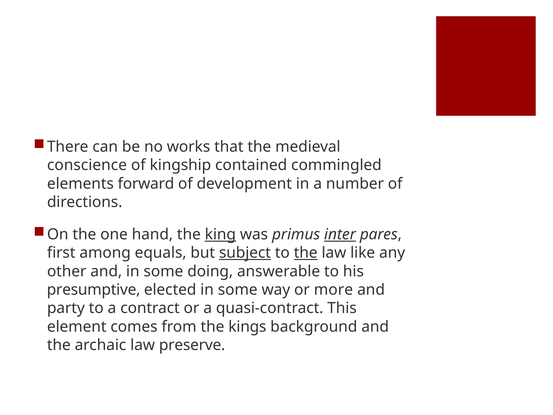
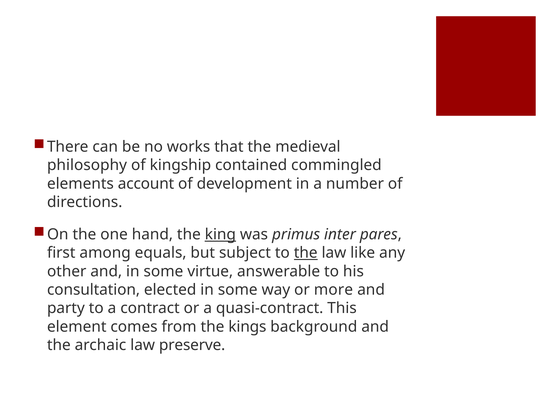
conscience: conscience -> philosophy (87, 165)
forward: forward -> account (146, 184)
inter underline: present -> none (340, 234)
subject underline: present -> none (245, 253)
doing: doing -> virtue (210, 271)
presumptive: presumptive -> consultation (94, 290)
